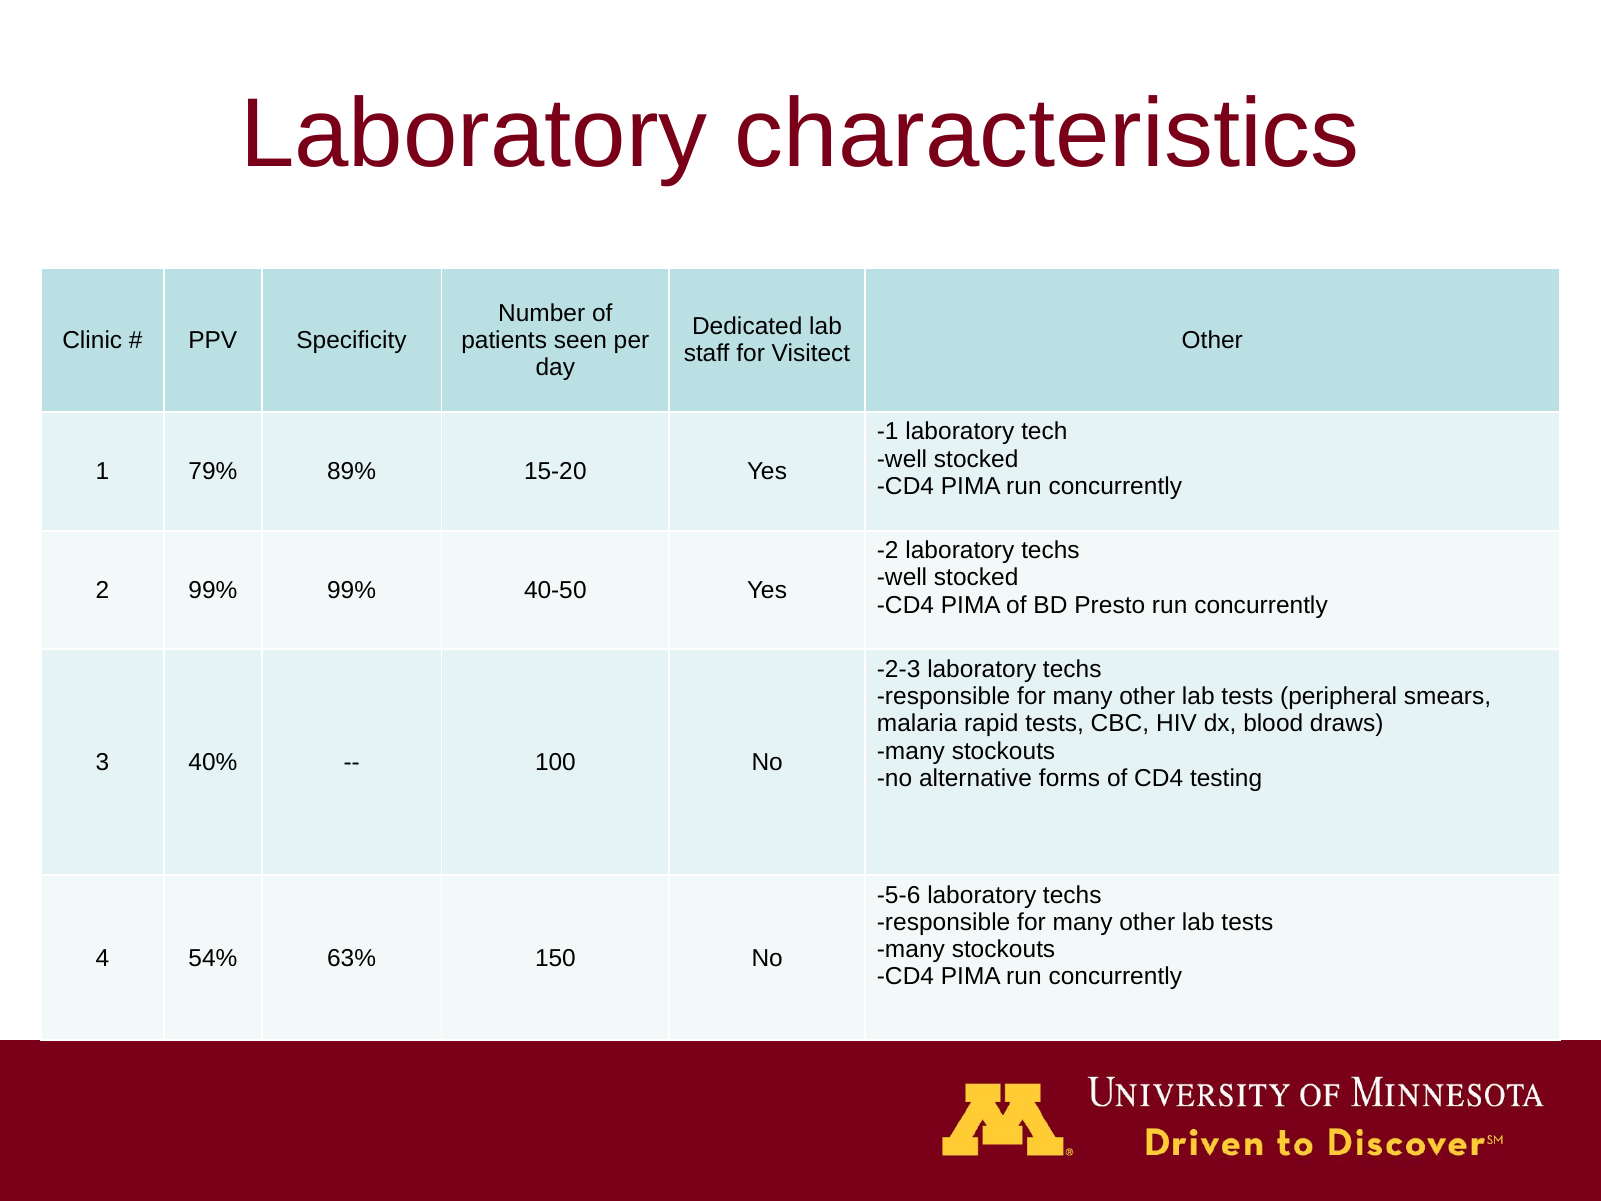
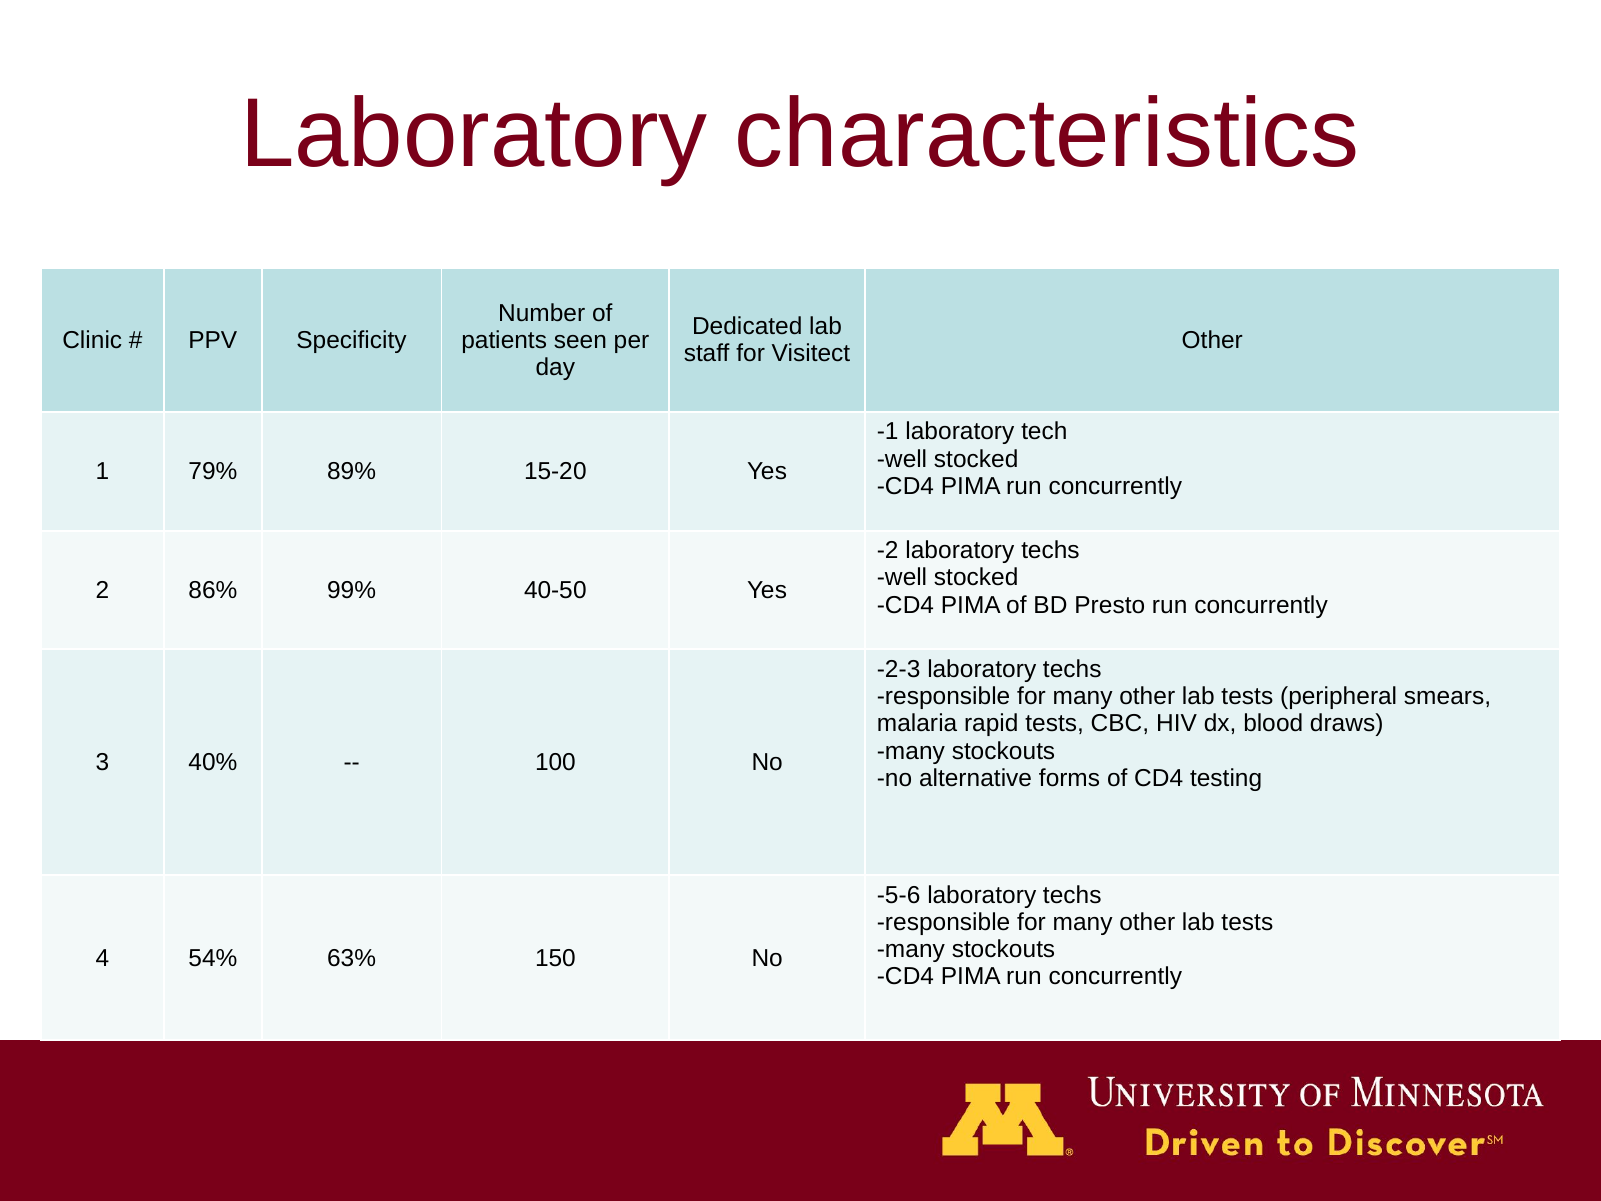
2 99%: 99% -> 86% (213, 590)
